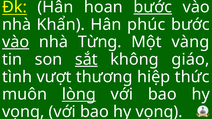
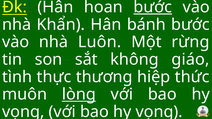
phúc: phúc -> bánh (146, 25)
vào underline: present -> none (16, 42)
Từng: Từng -> Luôn (100, 42)
vàng: vàng -> rừng (190, 42)
sắt underline: present -> none (86, 60)
vượt: vượt -> thực (54, 77)
